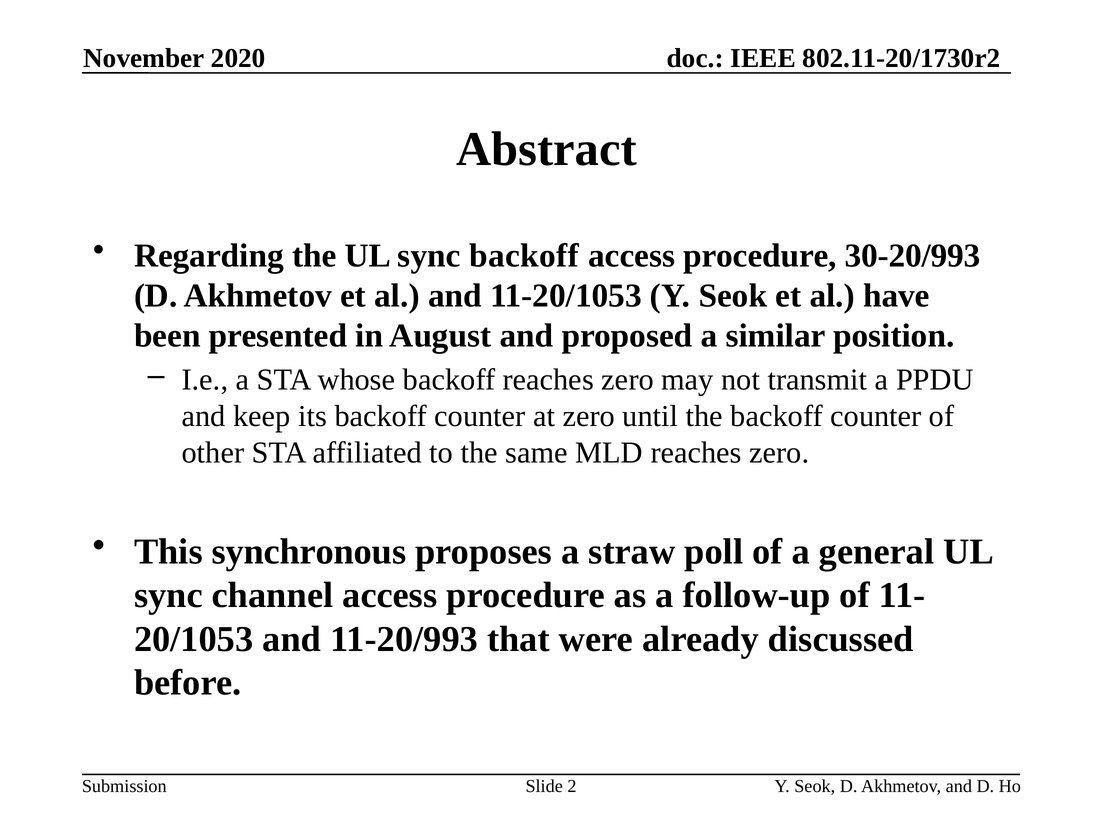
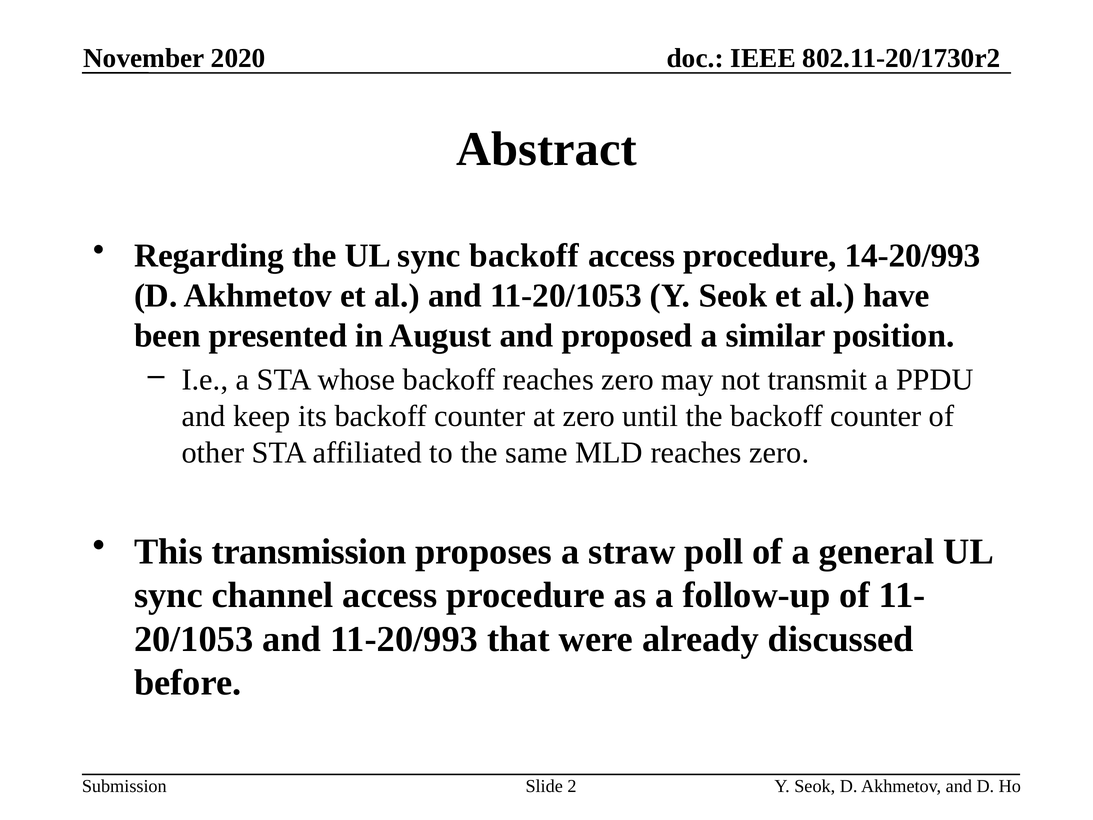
30-20/993: 30-20/993 -> 14-20/993 (913, 256)
synchronous: synchronous -> transmission (309, 552)
